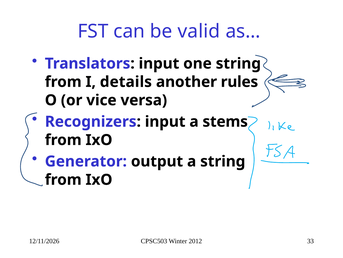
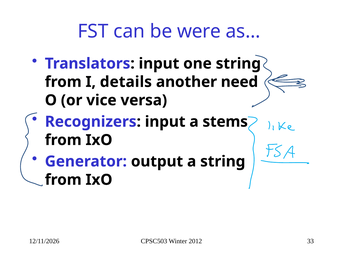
valid: valid -> were (199, 31)
rules: rules -> need (239, 82)
